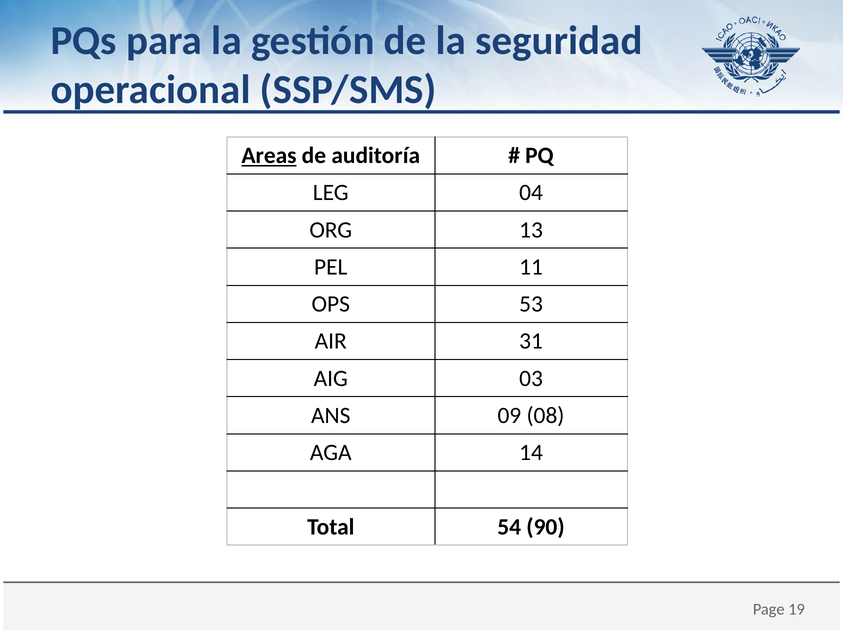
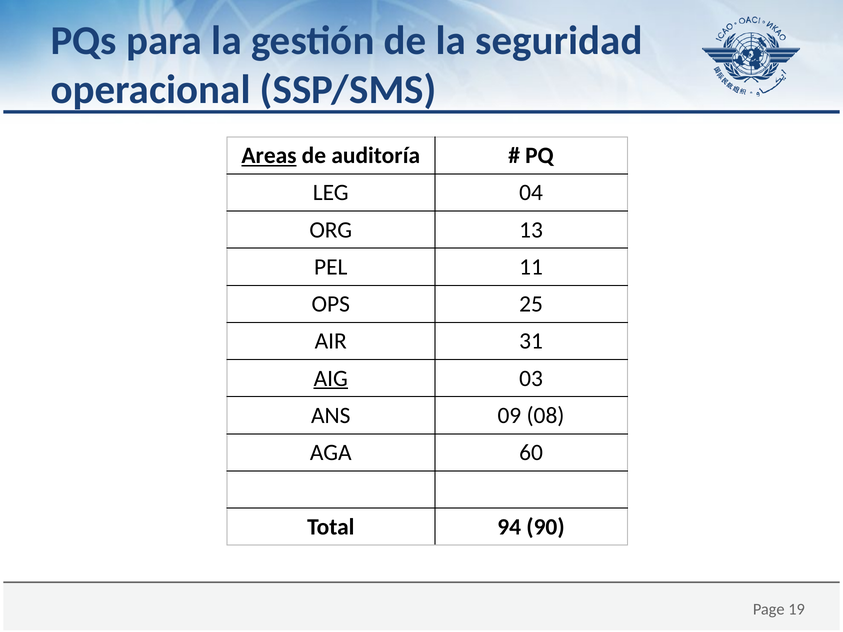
53: 53 -> 25 (531, 304)
AIG underline: none -> present (331, 379)
14: 14 -> 60 (531, 453)
54: 54 -> 94 (509, 527)
